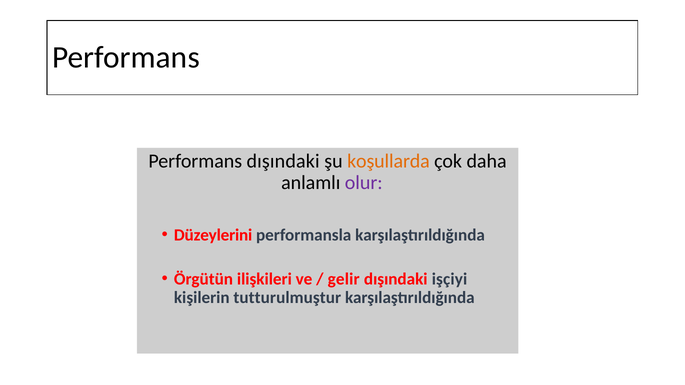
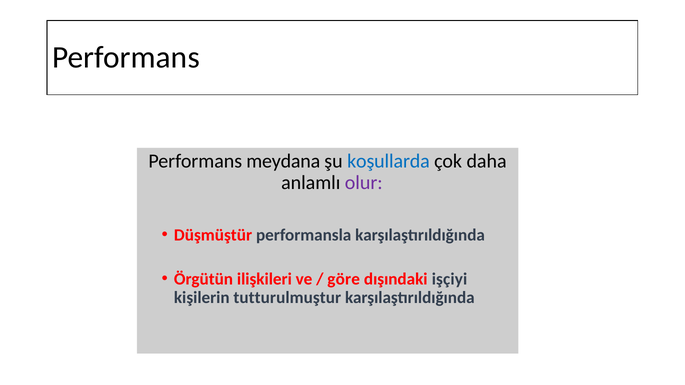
Performans dışındaki: dışındaki -> meydana (283, 161)
koşullarda colour: orange -> blue (388, 161)
Düzeylerini: Düzeylerini -> Düşmüştür (213, 235)
gelir: gelir -> göre (344, 279)
